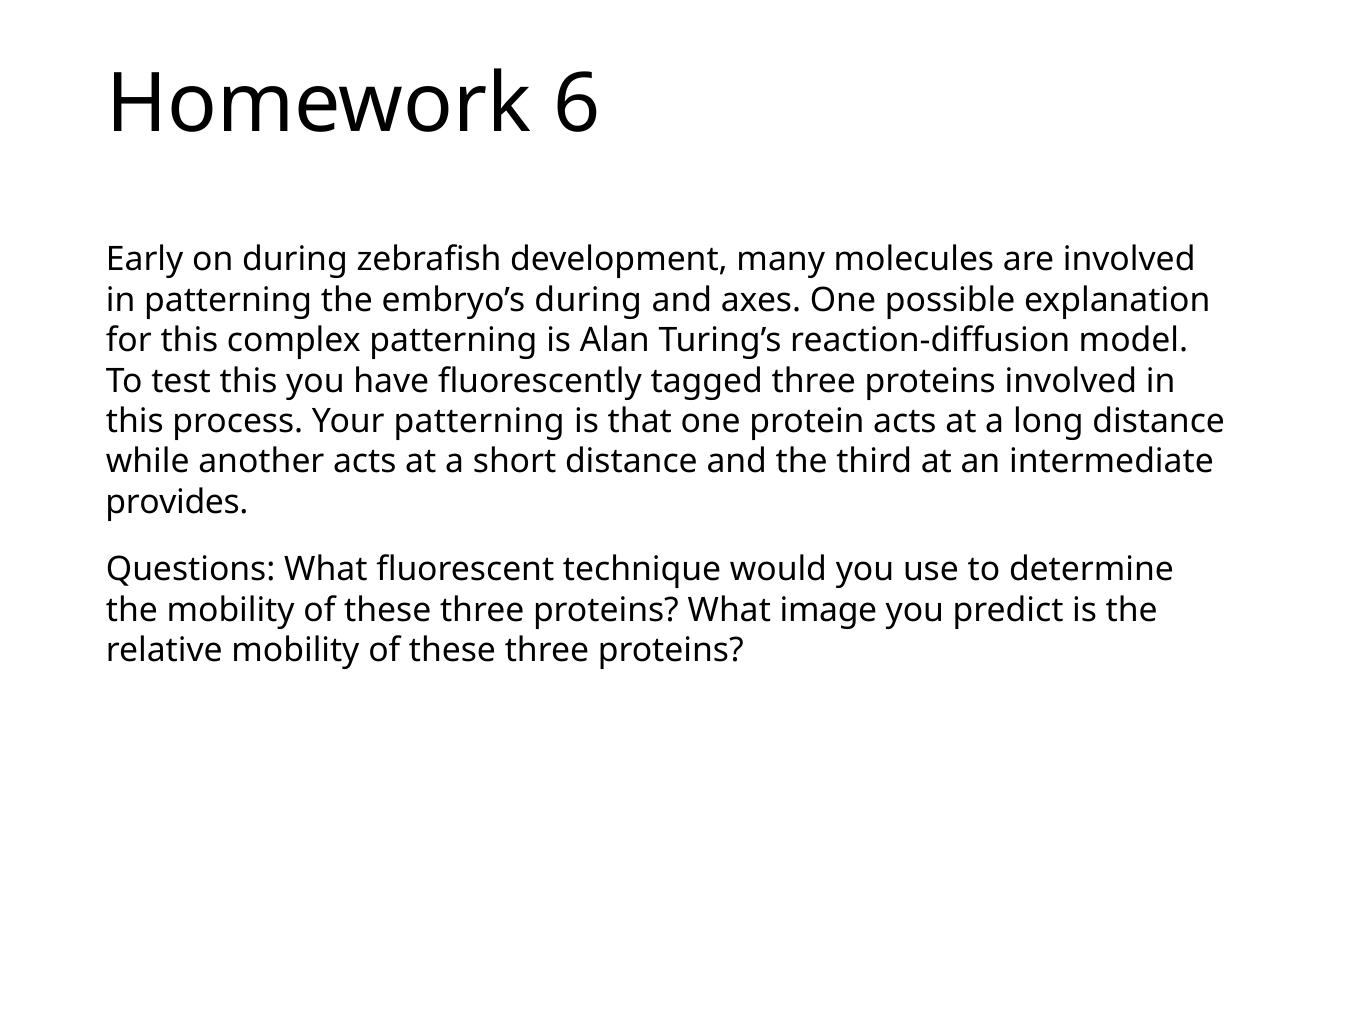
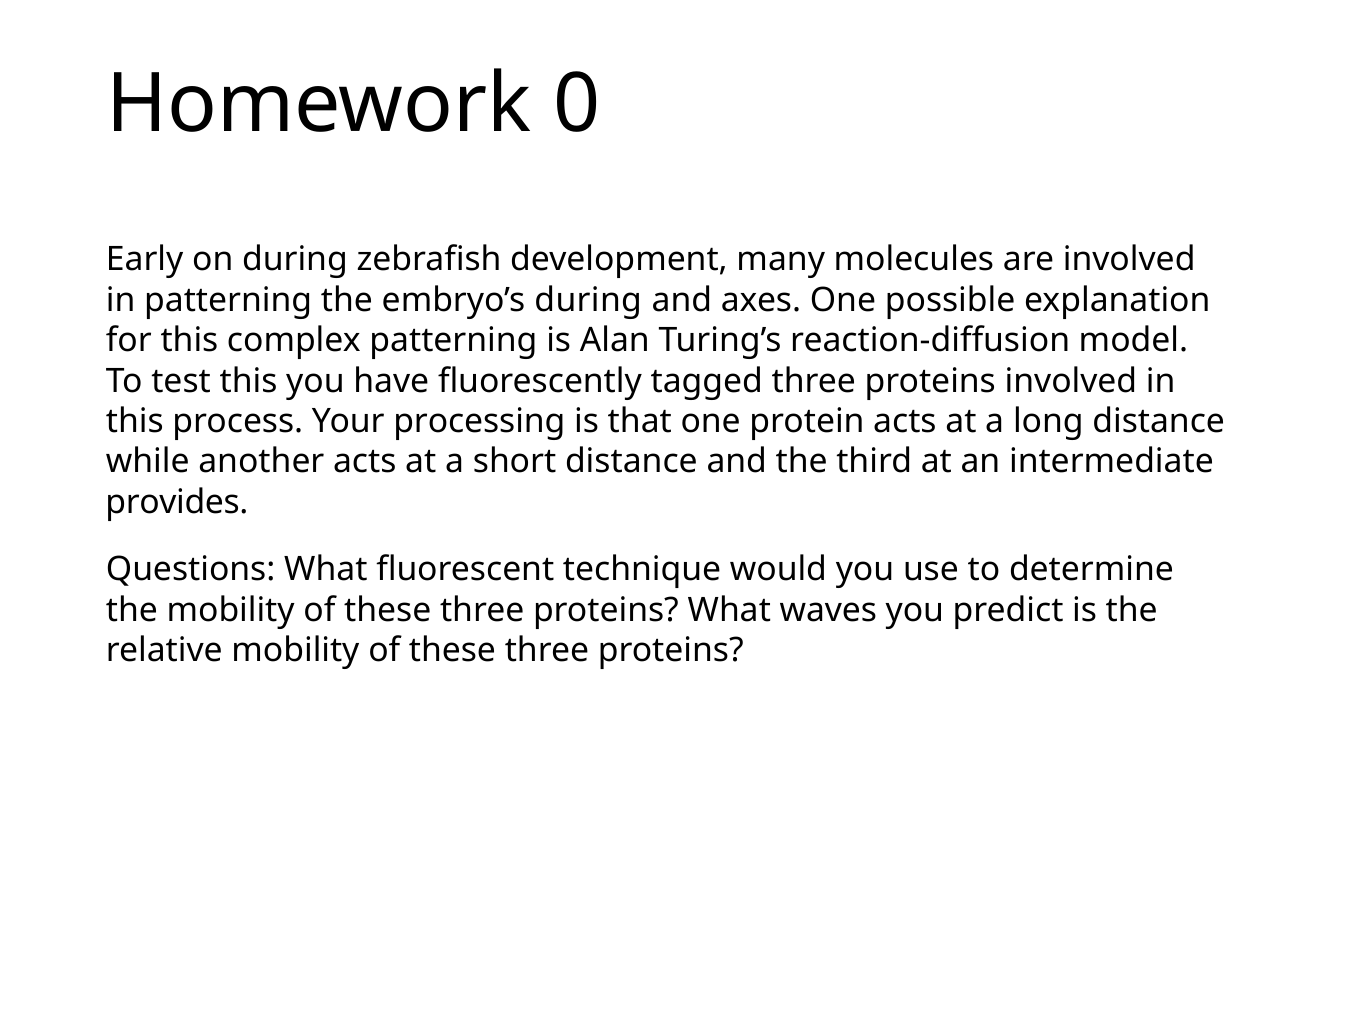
6: 6 -> 0 (577, 105)
Your patterning: patterning -> processing (479, 422)
image: image -> waves (828, 611)
